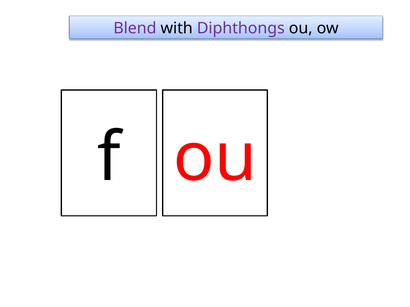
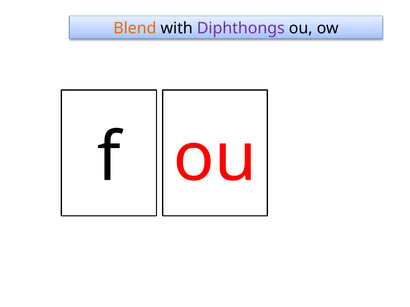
Blend colour: purple -> orange (135, 28)
